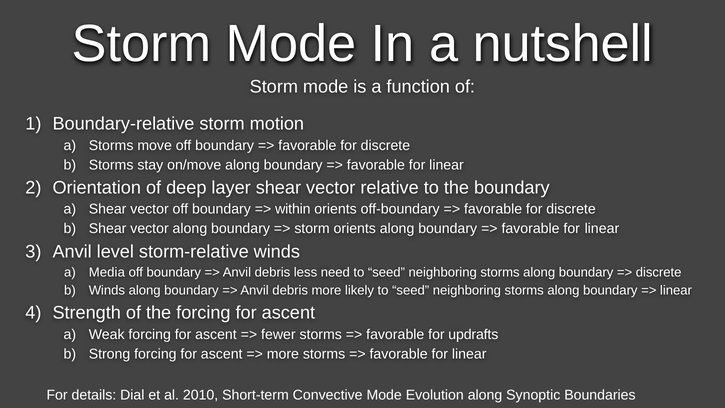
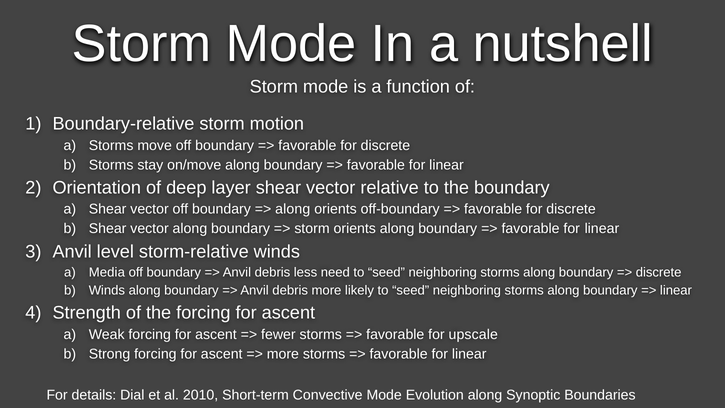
within: within -> along (293, 209)
updrafts: updrafts -> upscale (473, 334)
